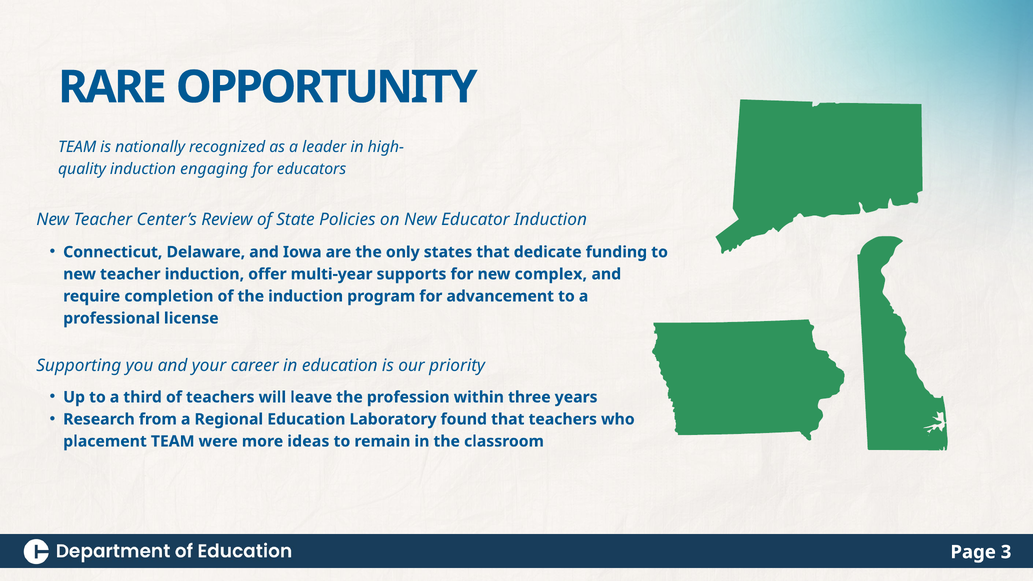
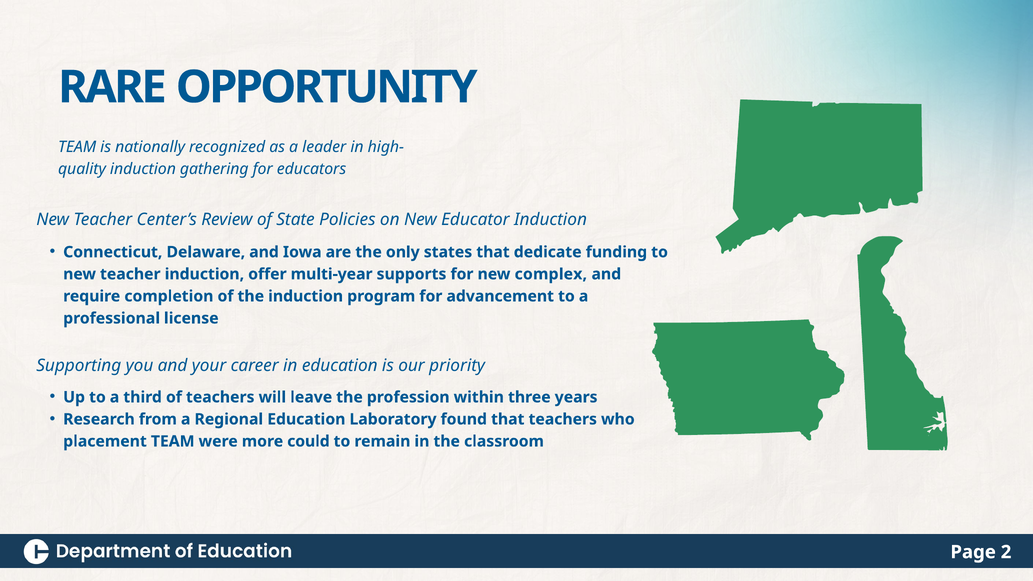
engaging: engaging -> gathering (214, 169)
ideas: ideas -> could (308, 441)
3: 3 -> 2 (1006, 552)
